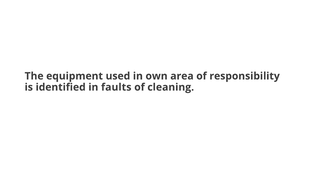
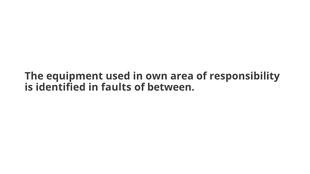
cleaning: cleaning -> between (171, 87)
